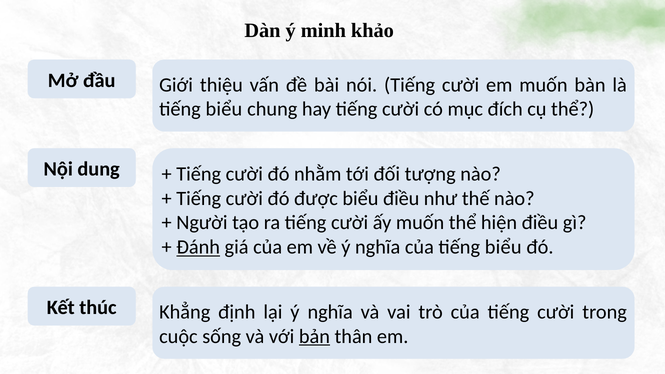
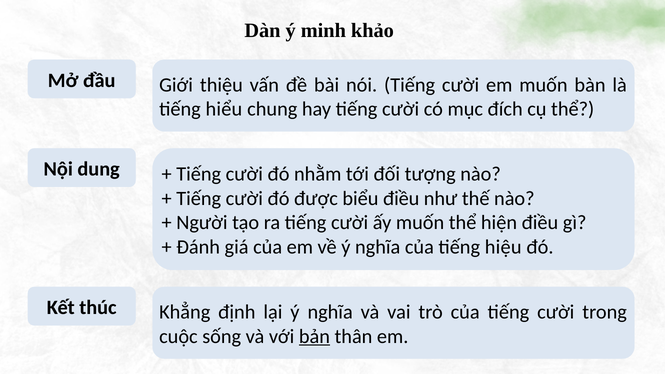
biểu: biểu -> hiểu (224, 109)
Đánh underline: present -> none (198, 247)
của tiếng biểu: biểu -> hiệu (503, 247)
